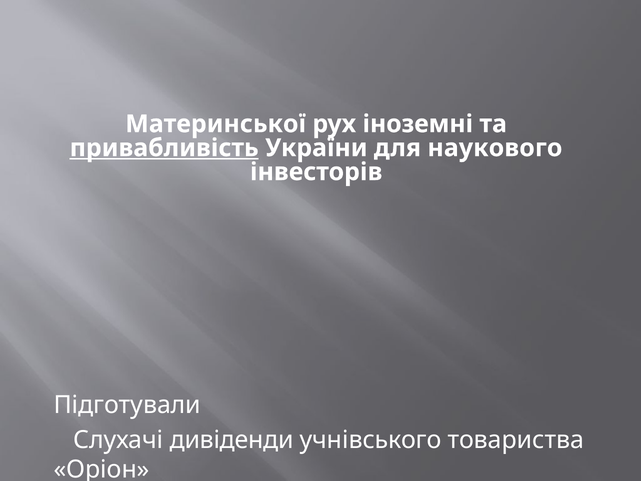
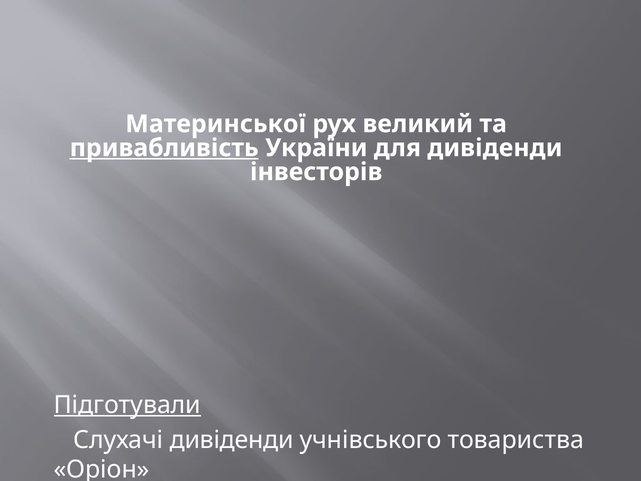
іноземні: іноземні -> великий (418, 124)
для наукового: наукового -> дивіденди (495, 148)
Підготували underline: none -> present (127, 405)
